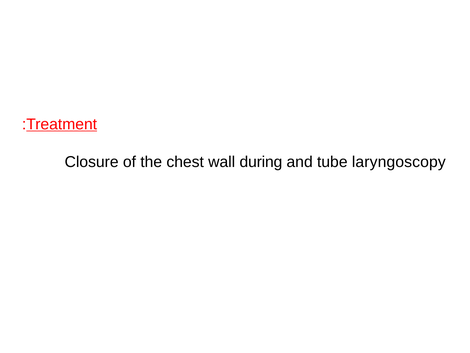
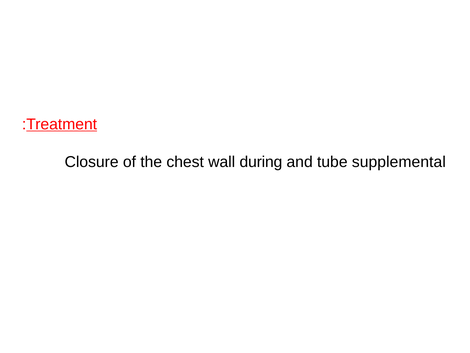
laryngoscopy: laryngoscopy -> supplemental (399, 162)
